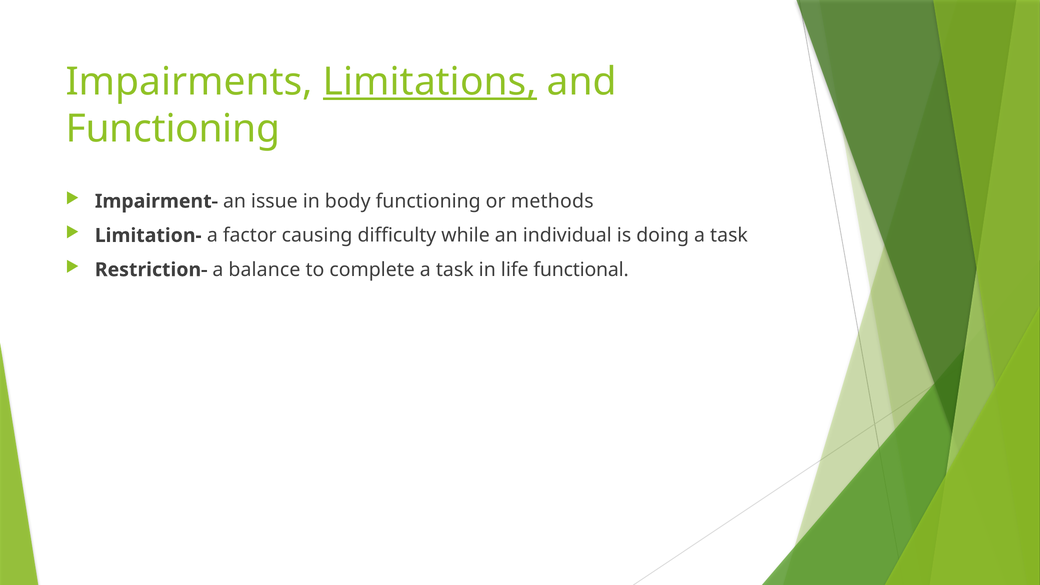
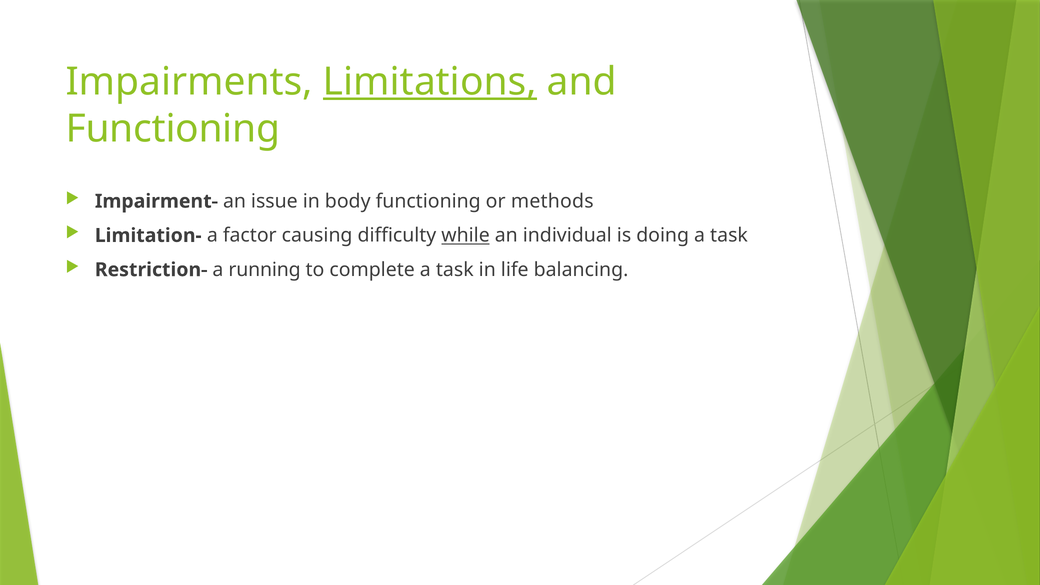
while underline: none -> present (466, 236)
balance: balance -> running (265, 270)
functional: functional -> balancing (581, 270)
